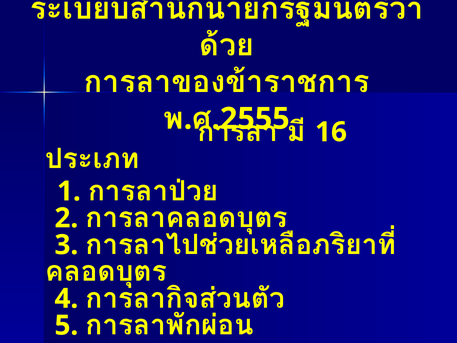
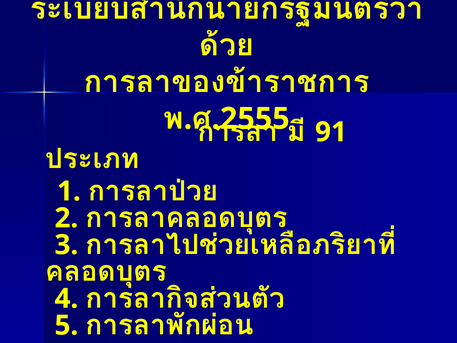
16: 16 -> 91 (331, 132)
